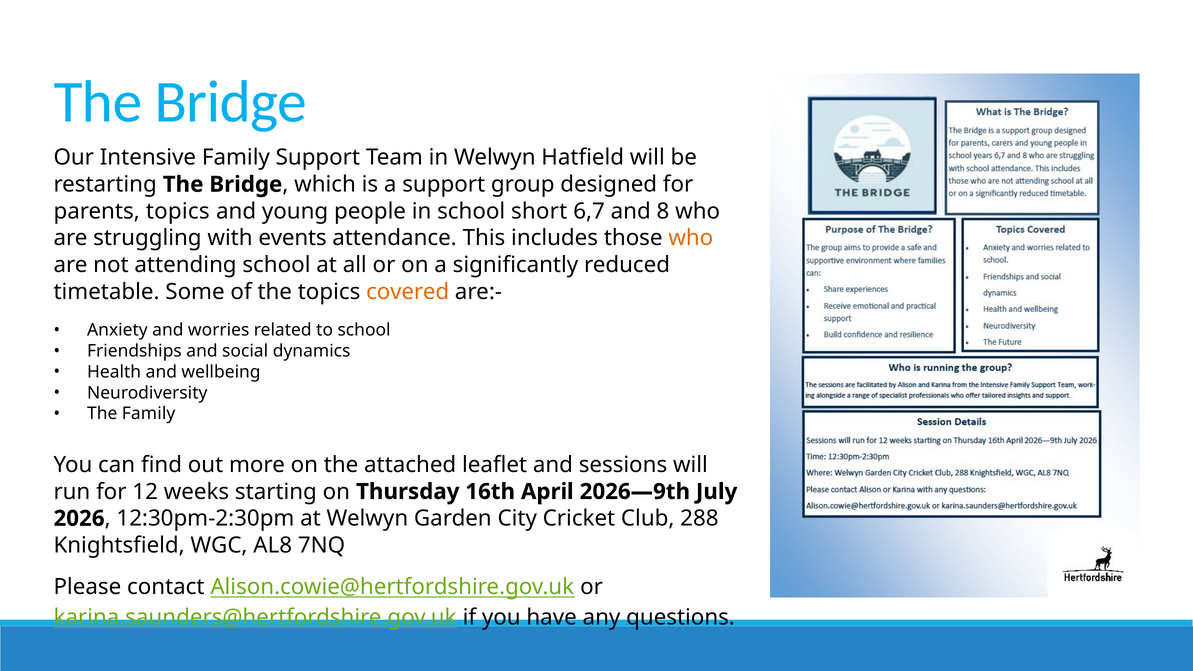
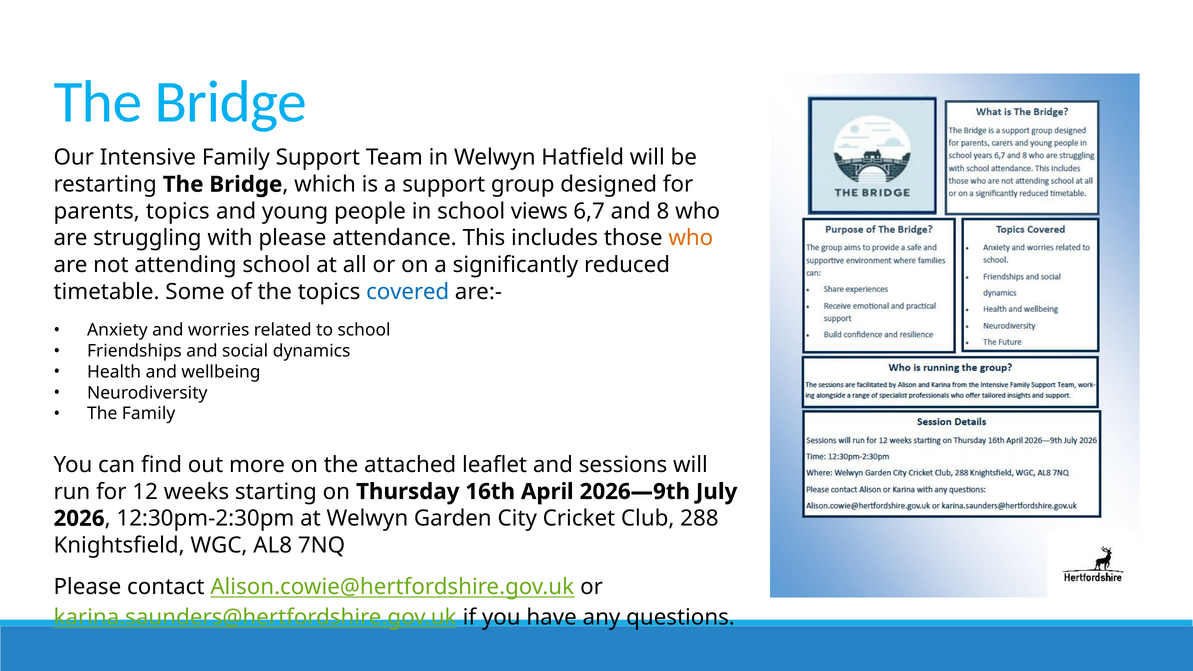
short: short -> views (539, 211)
with events: events -> please (292, 238)
covered colour: orange -> blue (408, 292)
